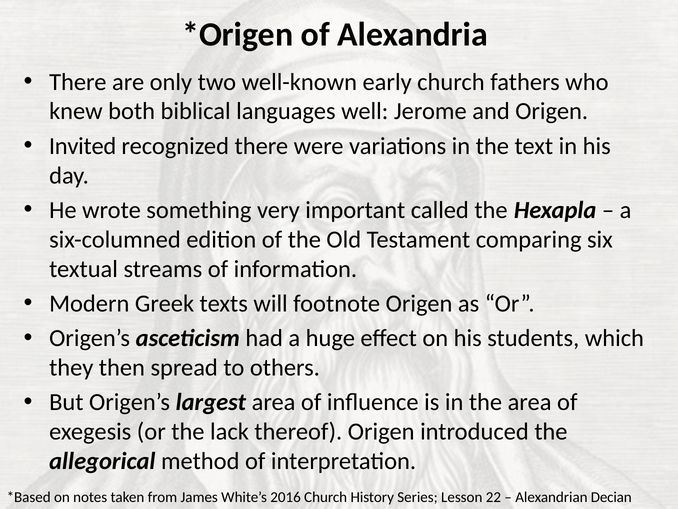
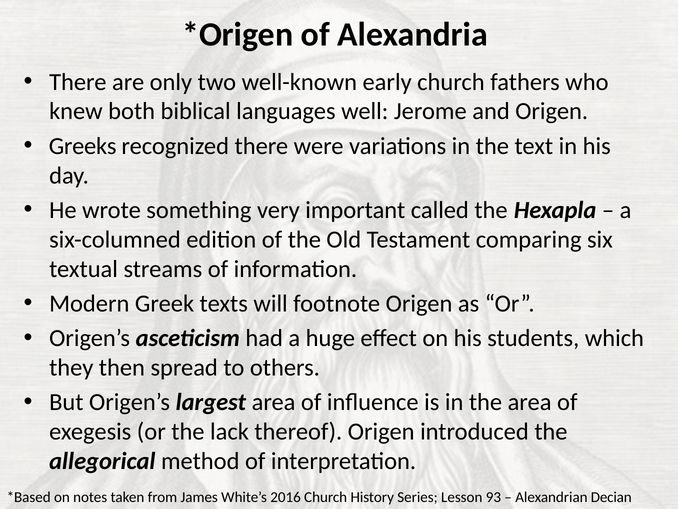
Invited: Invited -> Greeks (83, 146)
22: 22 -> 93 (493, 497)
